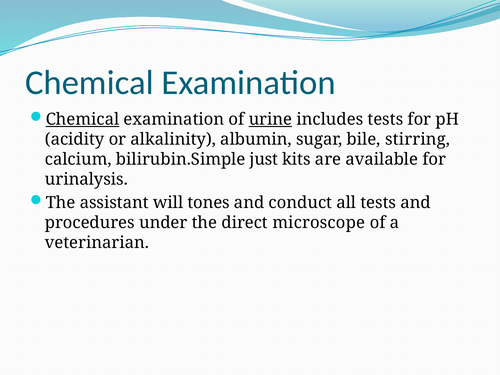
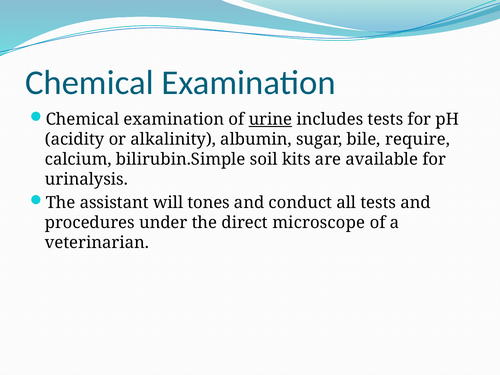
Chemical underline: present -> none (82, 119)
stirring: stirring -> require (418, 139)
just: just -> soil (264, 159)
